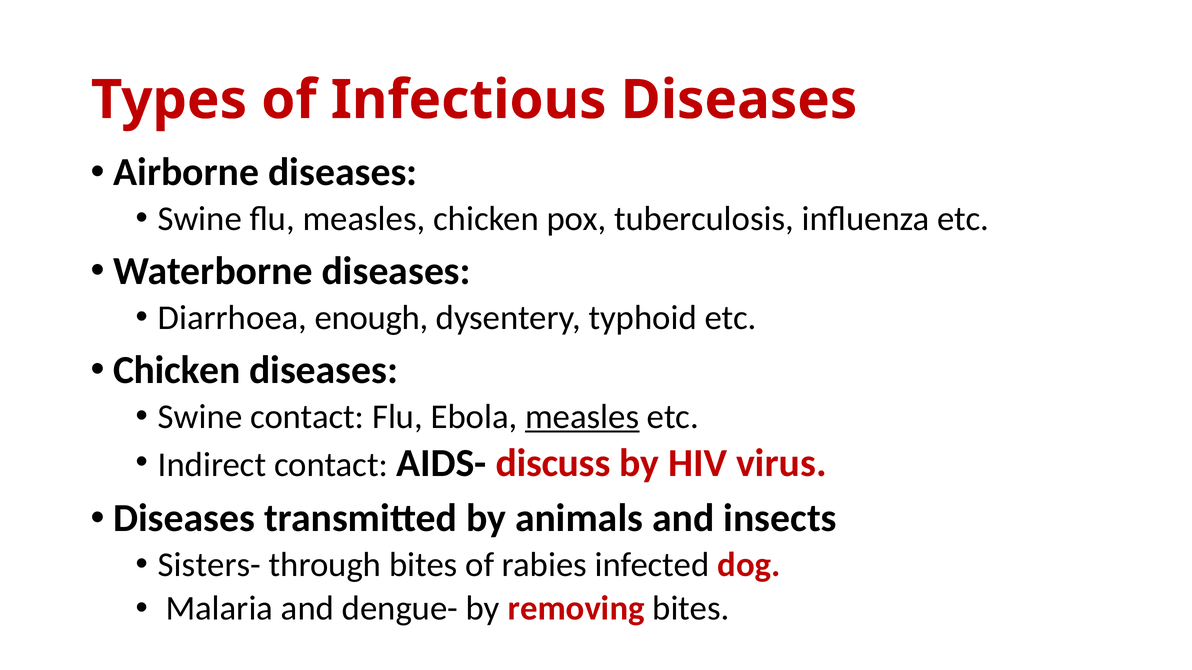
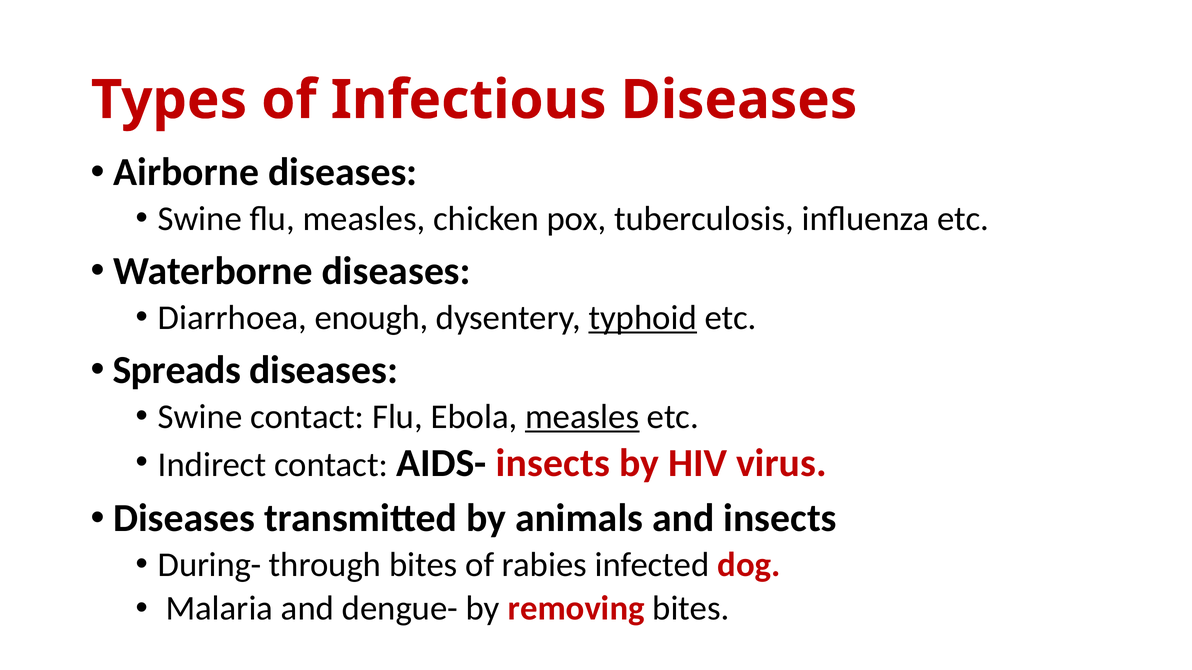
typhoid underline: none -> present (643, 318)
Chicken: Chicken -> Spreads (177, 371)
AIDS- discuss: discuss -> insects (553, 463)
Sisters-: Sisters- -> During- (210, 565)
